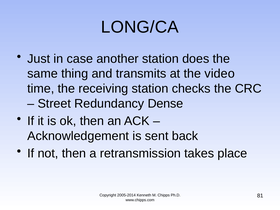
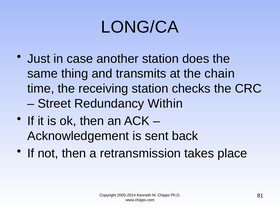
video: video -> chain (220, 74)
Dense: Dense -> Within (165, 104)
